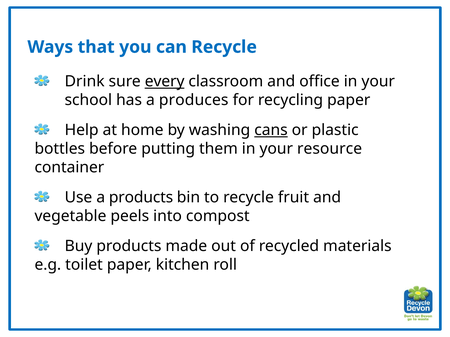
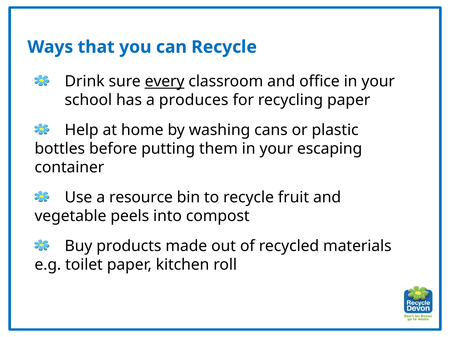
cans underline: present -> none (271, 130)
resource: resource -> escaping (330, 149)
a products: products -> resource (141, 198)
